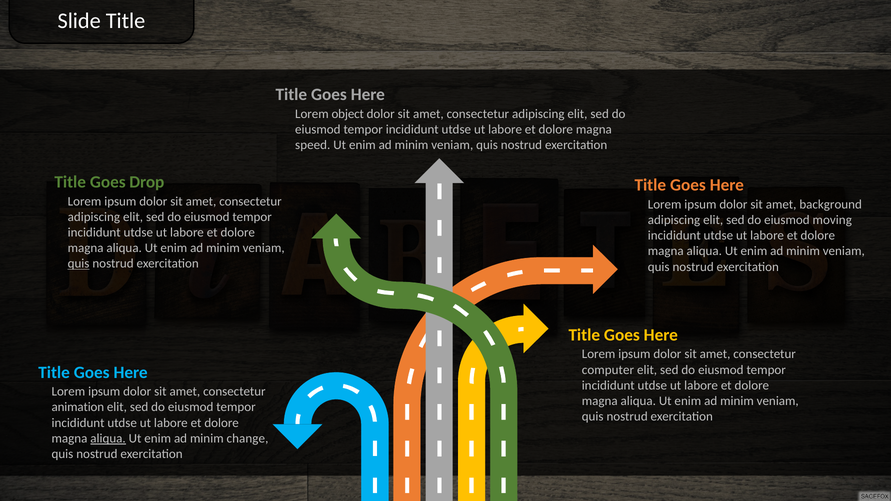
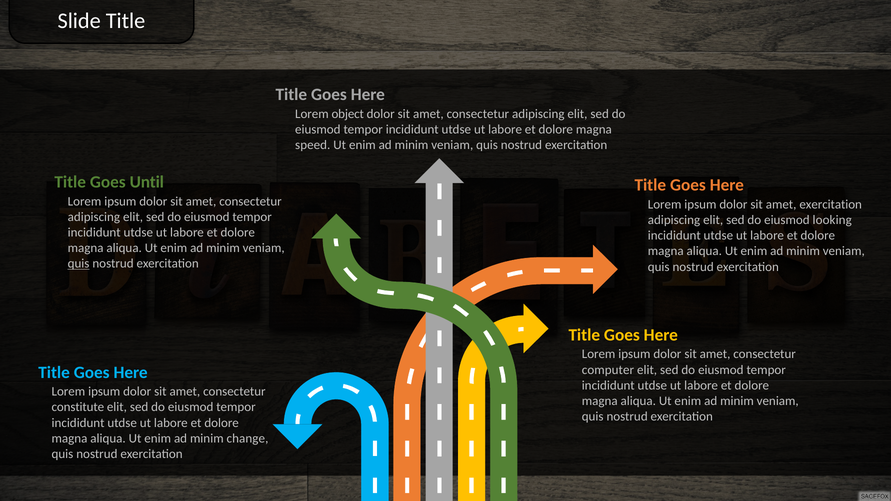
Drop: Drop -> Until (147, 182)
amet background: background -> exercitation (831, 204)
moving: moving -> looking (832, 220)
animation: animation -> constitute (78, 407)
aliqua underline: present -> none (108, 439)
